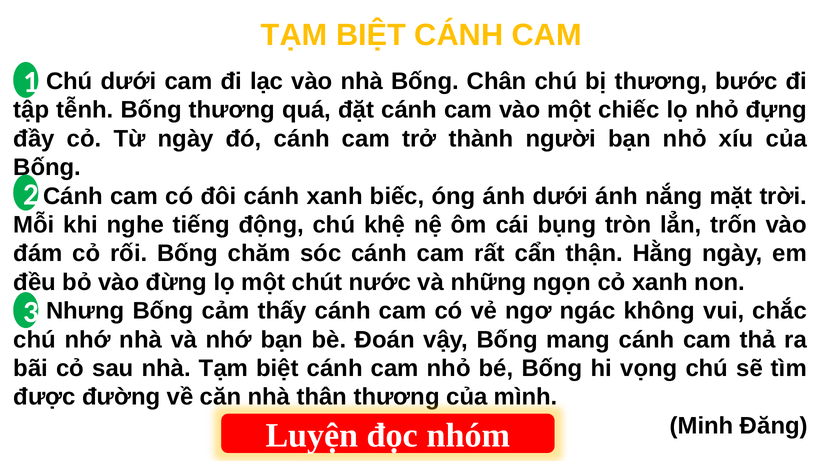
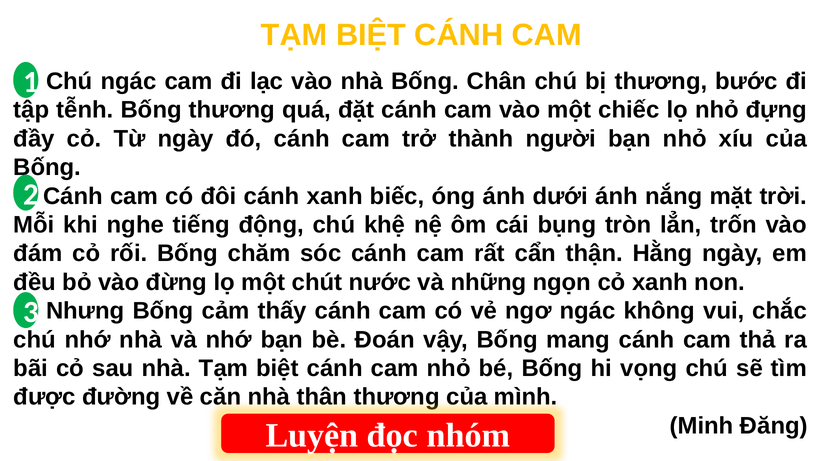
Chú dưới: dưới -> ngác (129, 81)
